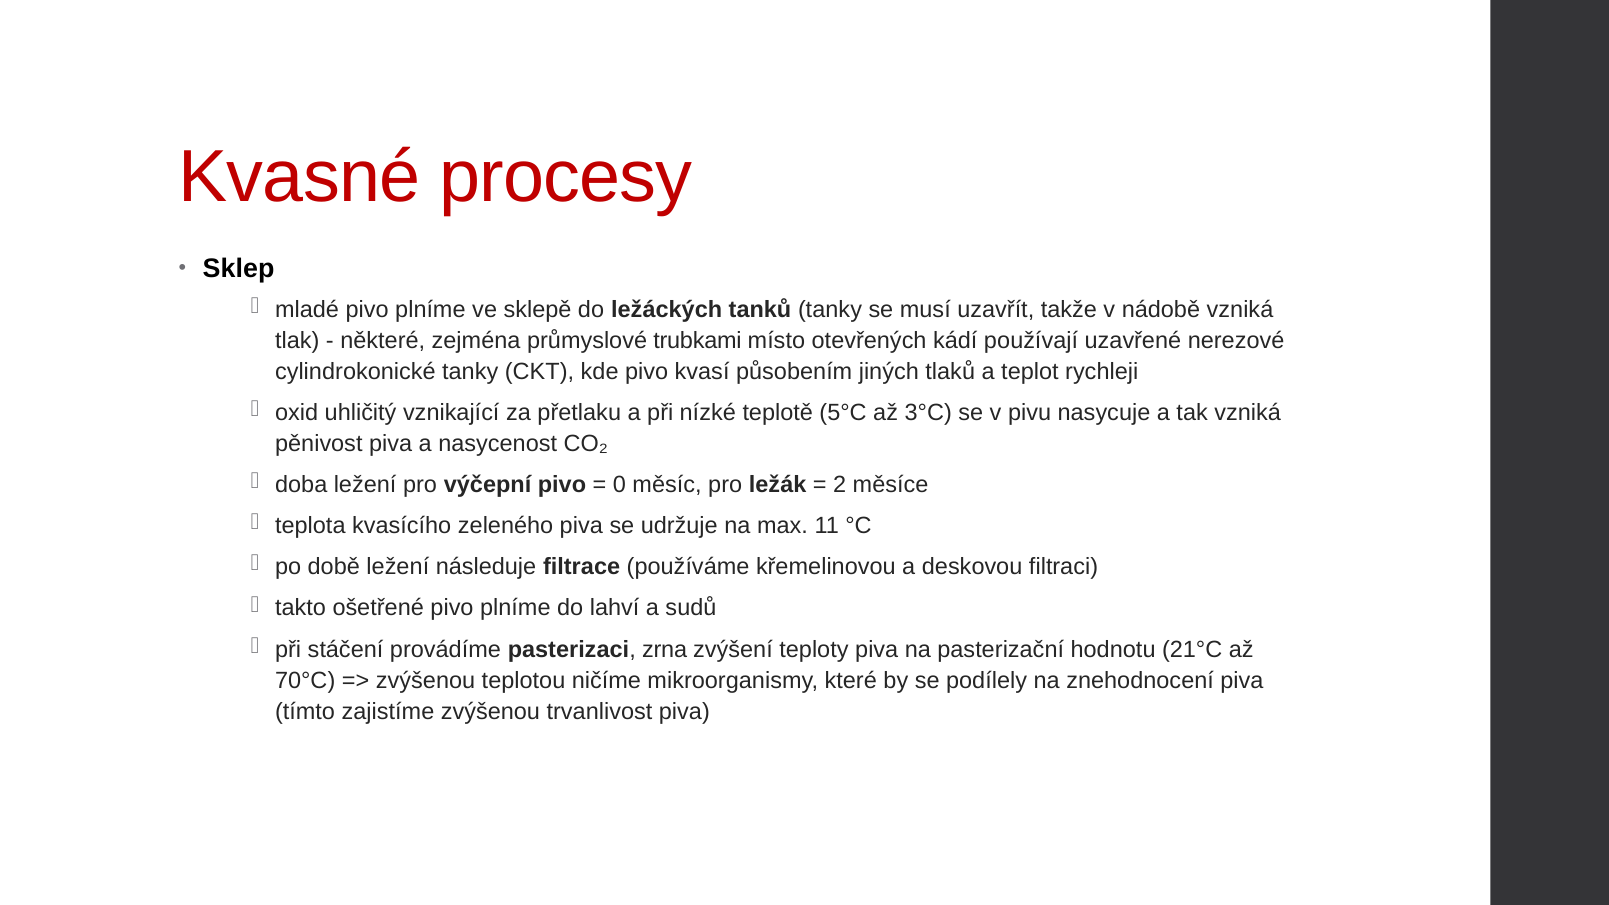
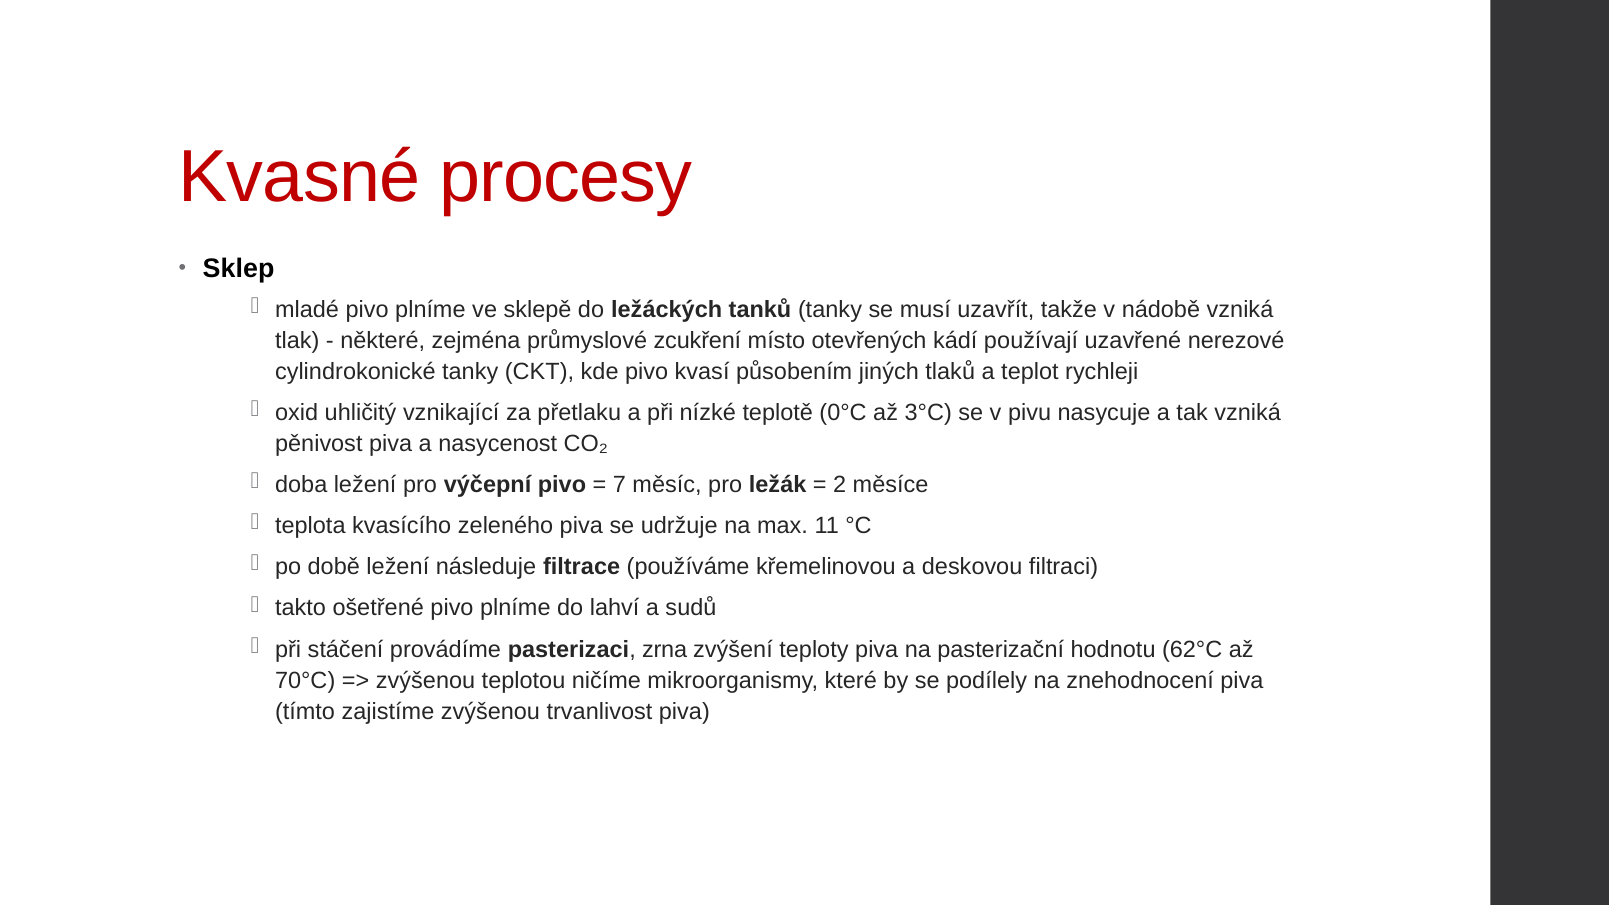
trubkami: trubkami -> zcukření (697, 341)
5°C: 5°C -> 0°C (843, 413)
0: 0 -> 7 (619, 485)
21°C: 21°C -> 62°C (1192, 649)
